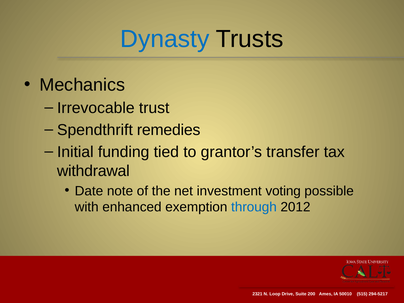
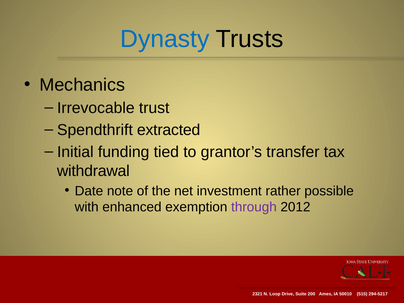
remedies: remedies -> extracted (169, 130)
voting: voting -> rather (283, 191)
through colour: blue -> purple (254, 207)
